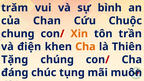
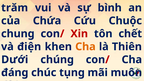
Chan: Chan -> Chứa (47, 21)
Xin colour: orange -> red (79, 34)
trần: trần -> chết (130, 34)
Tặng: Tặng -> Dưới (15, 60)
